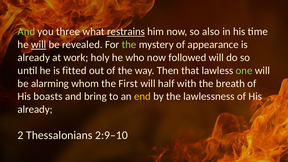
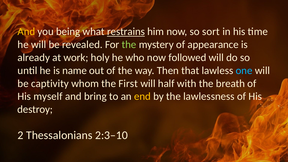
And colour: light green -> yellow (26, 32)
three: three -> being (68, 32)
also: also -> sort (211, 32)
will underline: present -> none (39, 45)
fitted: fitted -> name (75, 70)
one colour: light green -> light blue (244, 70)
alarming: alarming -> captivity (50, 83)
boasts: boasts -> myself (48, 96)
already: already -> destroy (35, 109)
2:9–10: 2:9–10 -> 2:3–10 (111, 135)
